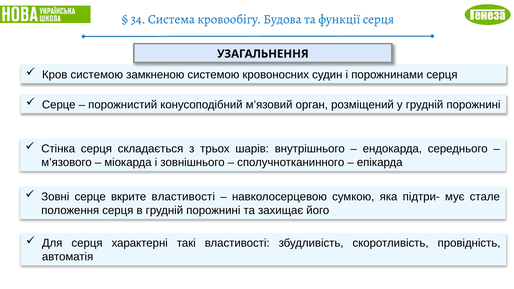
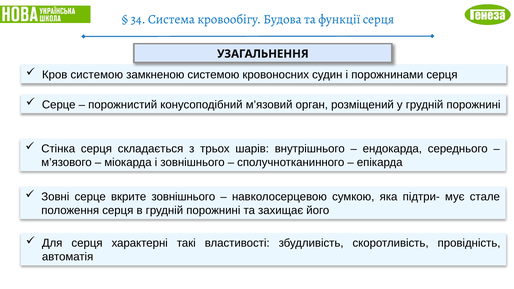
вкрите властивості: властивості -> зовнішнього (183, 197)
